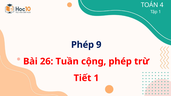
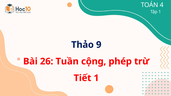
Phép: Phép -> Thảo (83, 45)
